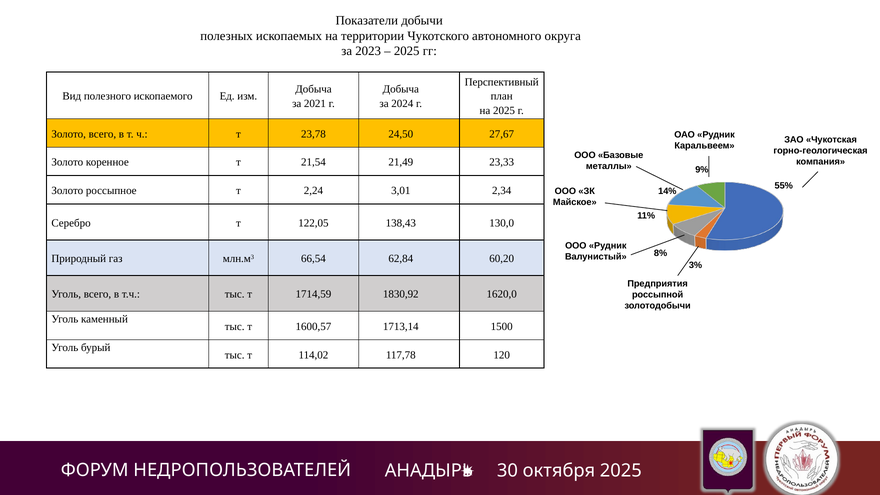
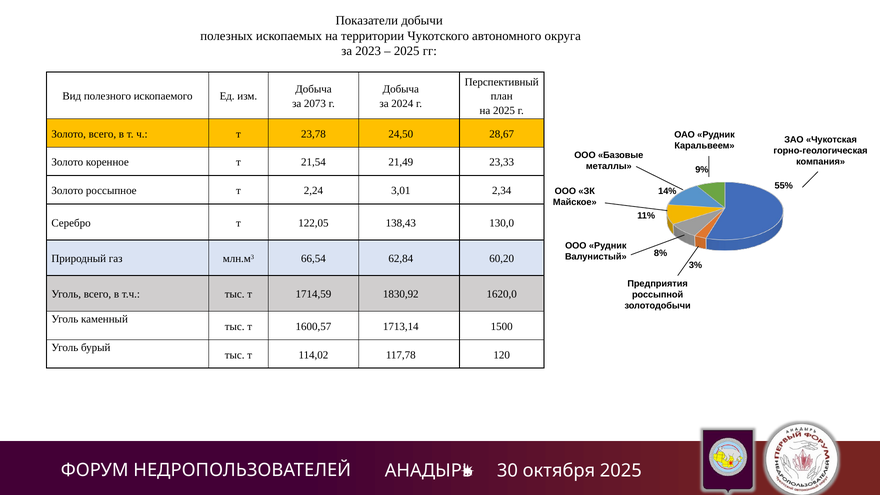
2021: 2021 -> 2073 (315, 103)
27,67: 27,67 -> 28,67 (502, 134)
